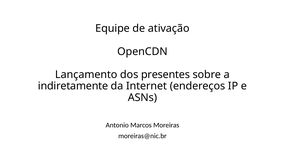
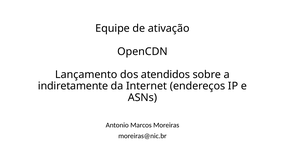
presentes: presentes -> atendidos (166, 75)
